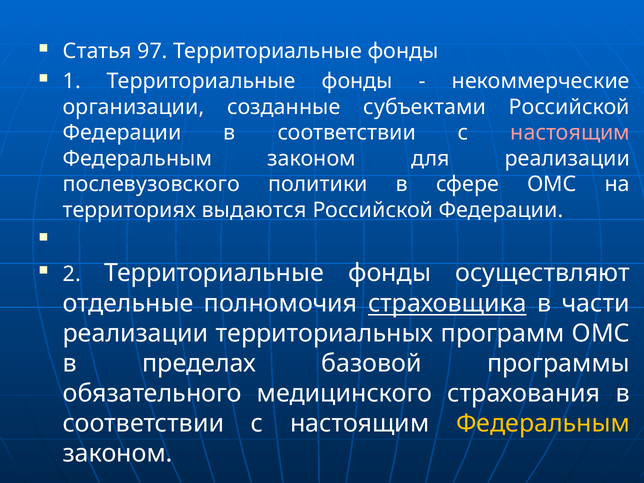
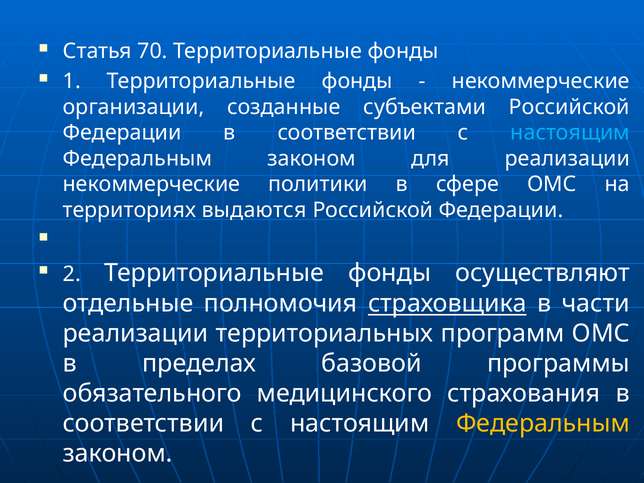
97: 97 -> 70 (153, 51)
настоящим colour: pink -> light blue (570, 133)
послевузовского: послевузовского -> некоммерческие (151, 184)
